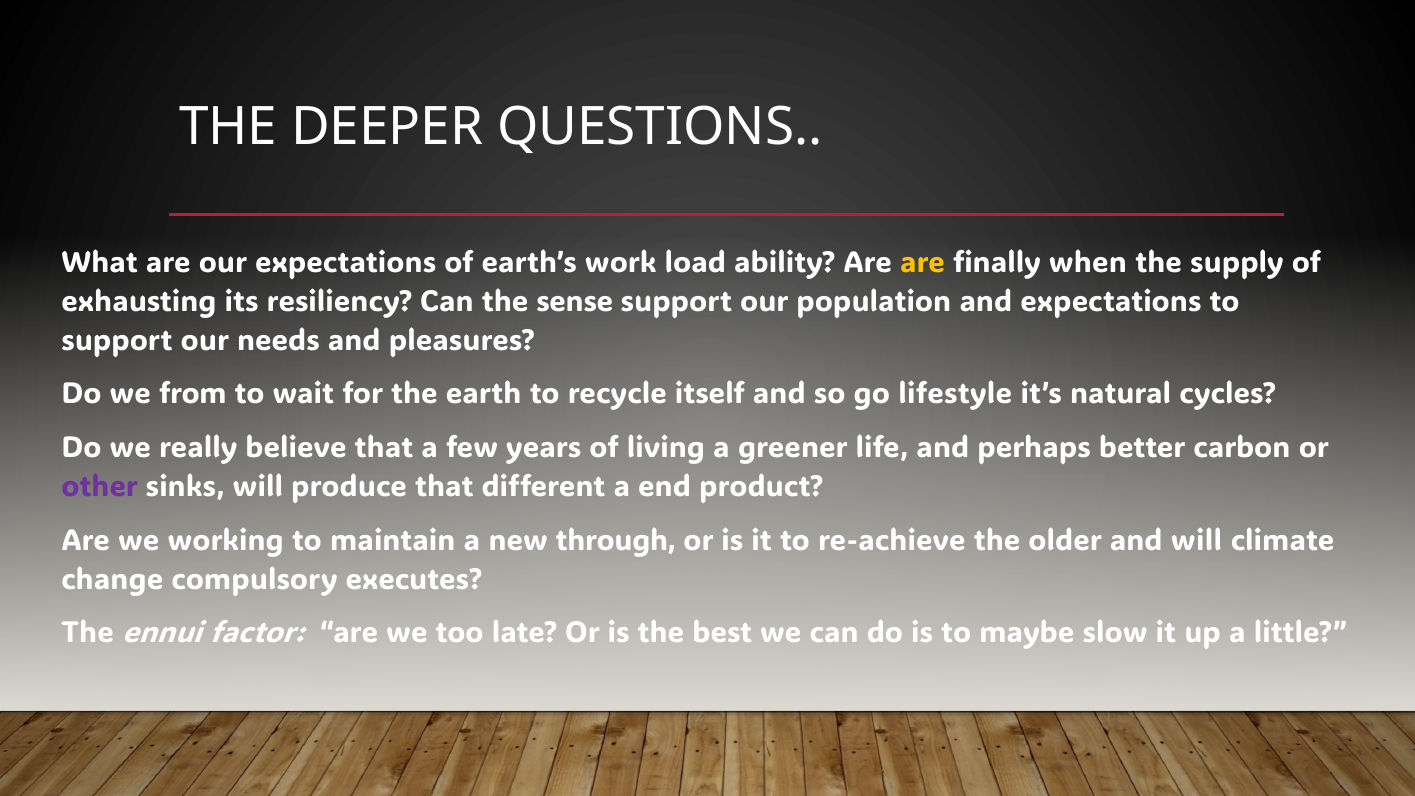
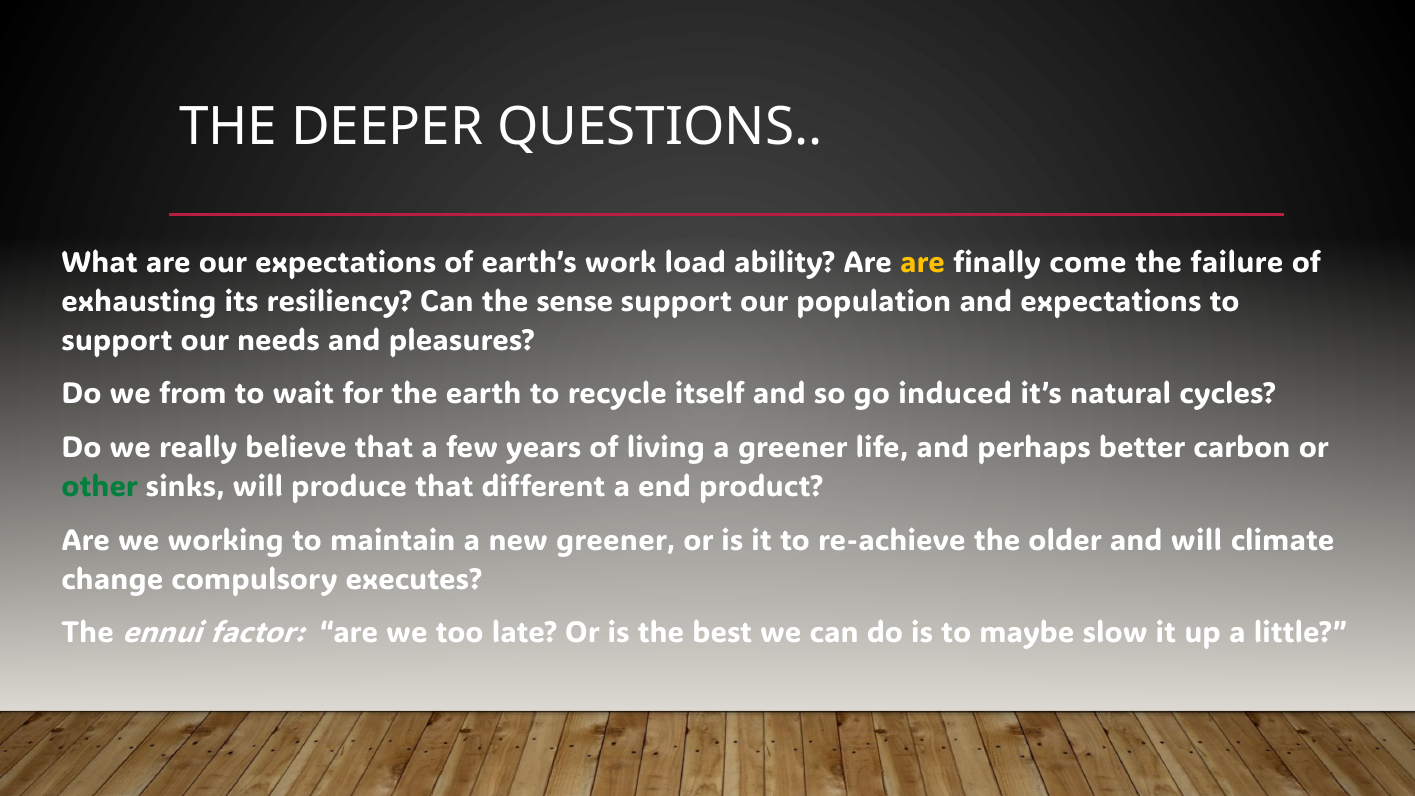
when: when -> come (1088, 263)
supply: supply -> failure (1237, 263)
lifestyle: lifestyle -> induced (955, 394)
other colour: purple -> green (100, 487)
new through: through -> greener (616, 540)
